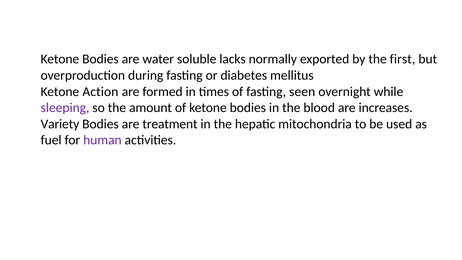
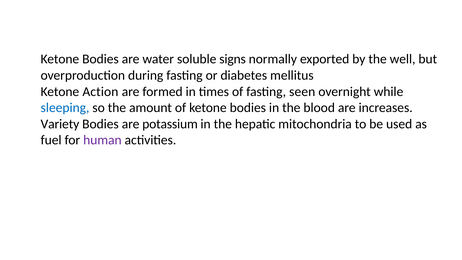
lacks: lacks -> signs (233, 59)
first: first -> well (403, 59)
sleeping colour: purple -> blue (65, 108)
treatment: treatment -> potassium (170, 124)
